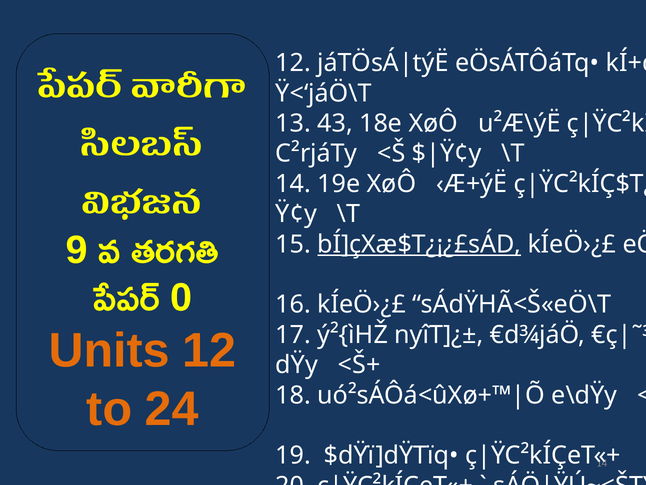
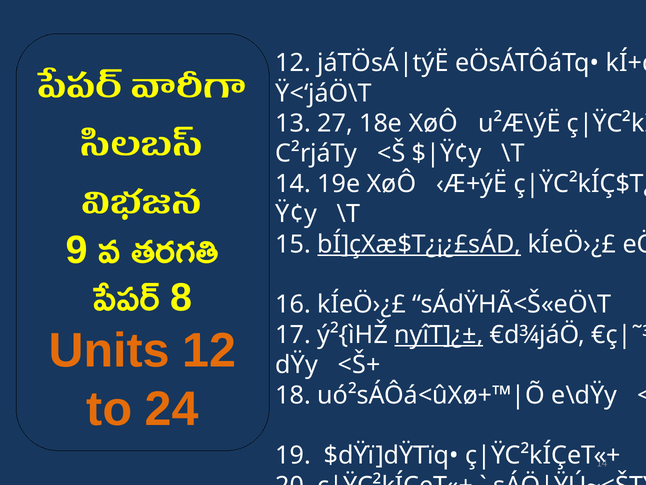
43: 43 -> 27 (335, 123)
0: 0 -> 8 (181, 297)
nyîT]¿± underline: none -> present (439, 335)
